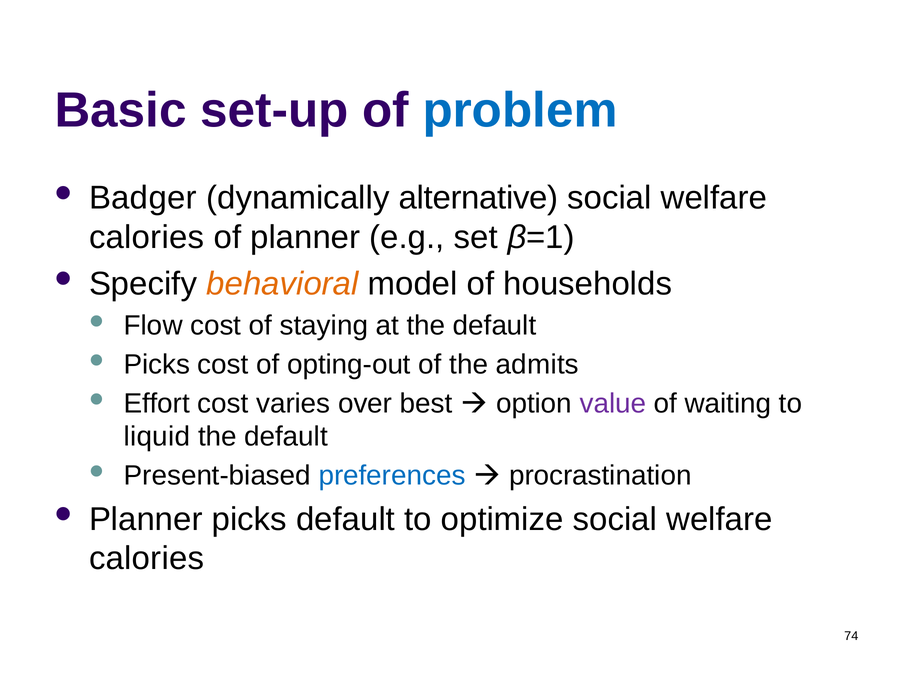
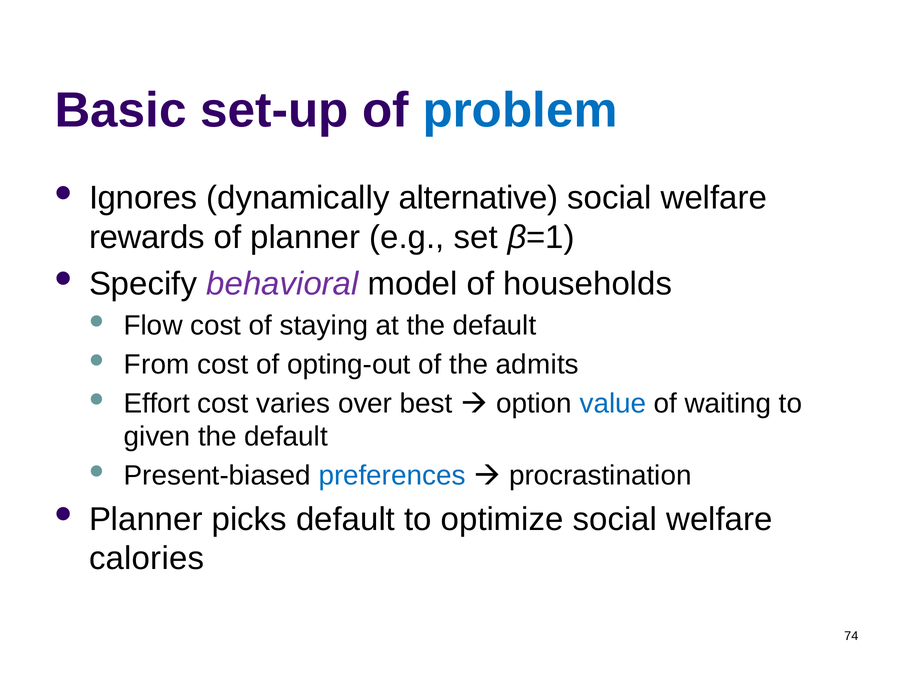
Badger: Badger -> Ignores (143, 198)
calories: calories -> rewards (147, 238)
behavioral colour: orange -> purple (282, 284)
Picks: Picks -> From (157, 365)
value colour: purple -> blue (613, 404)
liquid: liquid -> given (157, 437)
